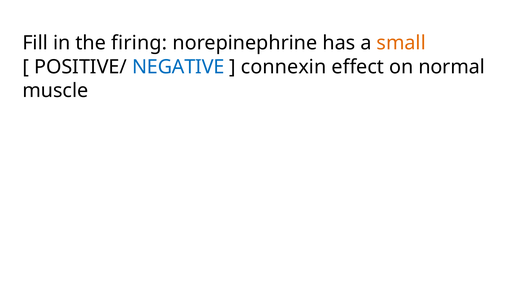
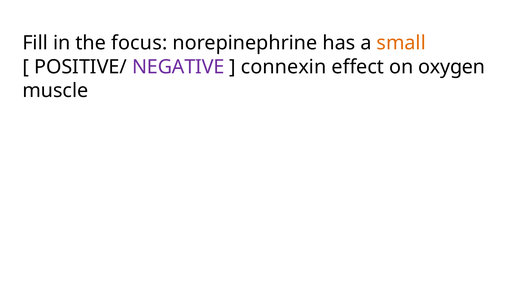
firing: firing -> focus (139, 43)
NEGATIVE colour: blue -> purple (178, 67)
normal: normal -> oxygen (452, 67)
